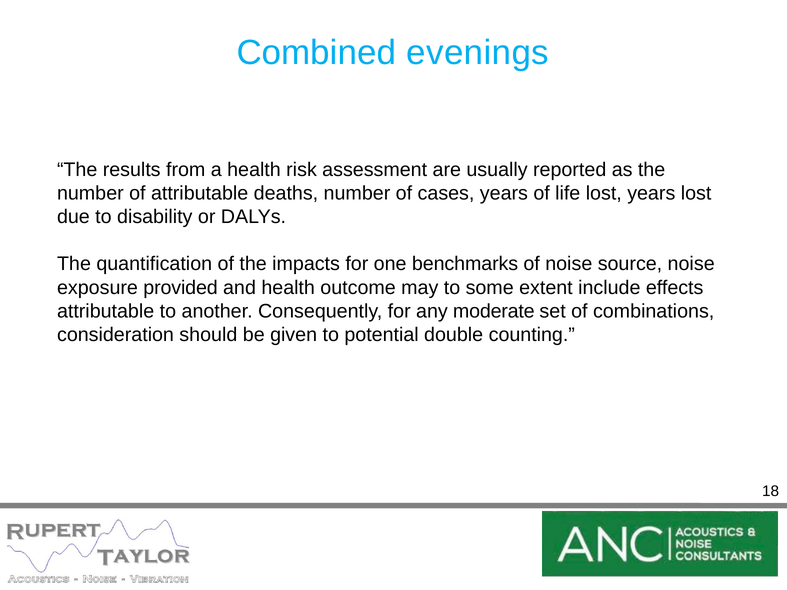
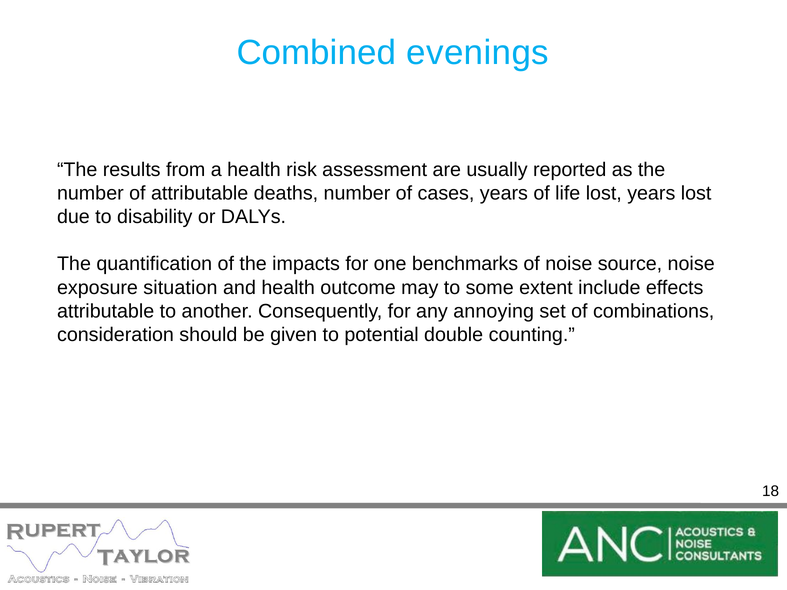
provided: provided -> situation (180, 288)
moderate: moderate -> annoying (494, 311)
